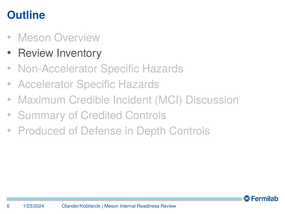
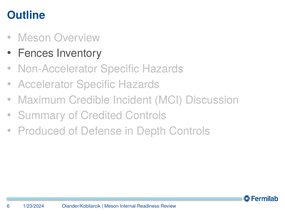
Review: Review -> Fences (36, 53)
